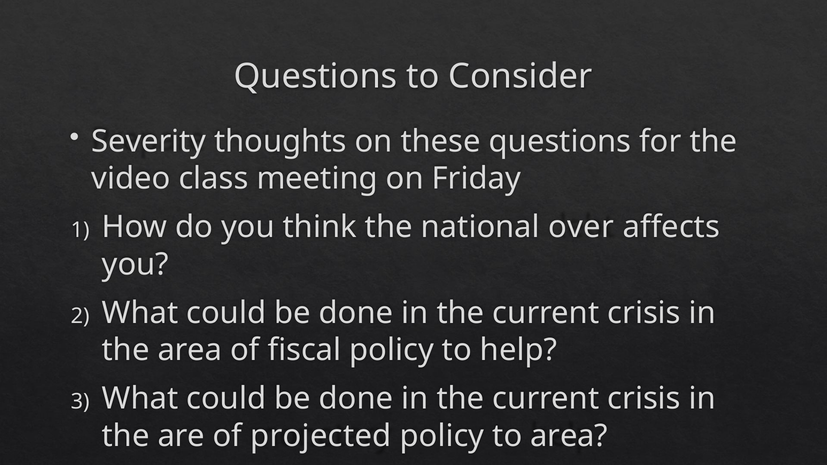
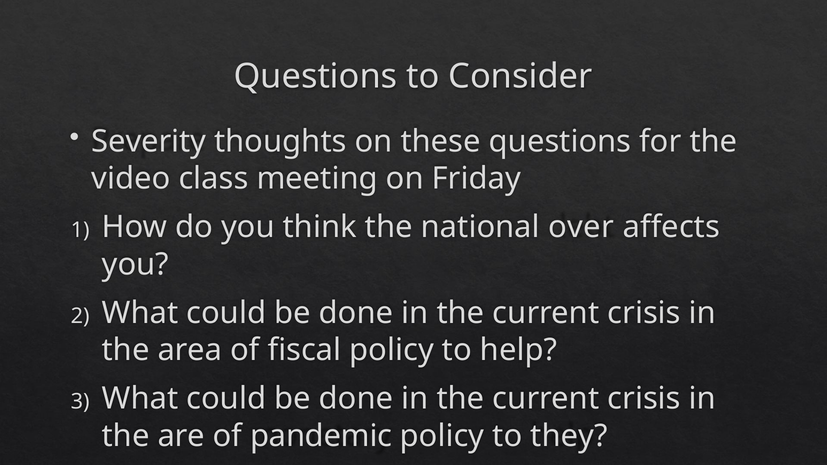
projected: projected -> pandemic (321, 436)
to area: area -> they (569, 436)
